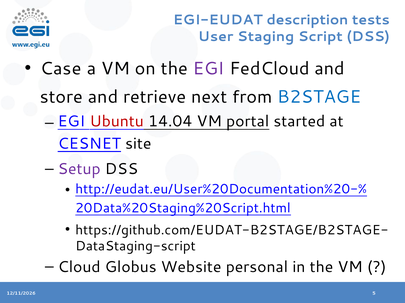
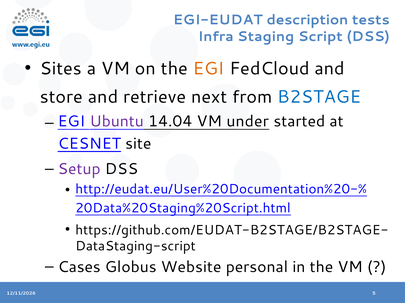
User: User -> Infra (216, 37)
Case: Case -> Sites (61, 69)
EGI colour: purple -> orange (209, 69)
Ubuntu colour: red -> purple (117, 122)
portal: portal -> under (248, 122)
Cloud: Cloud -> Cases (79, 268)
